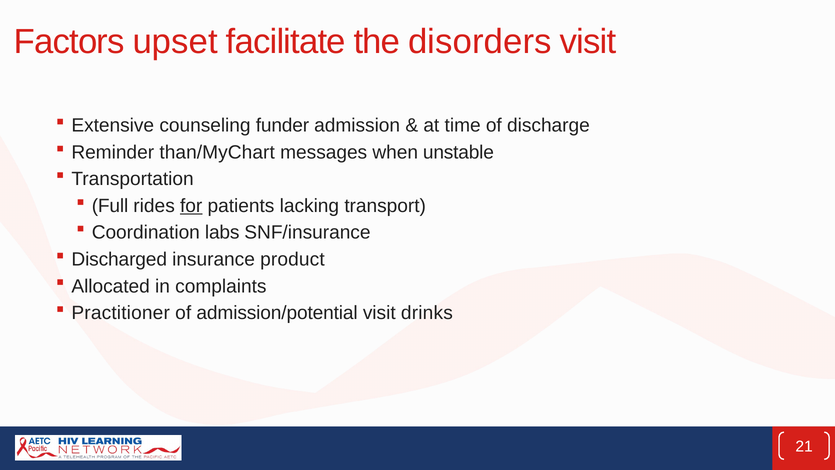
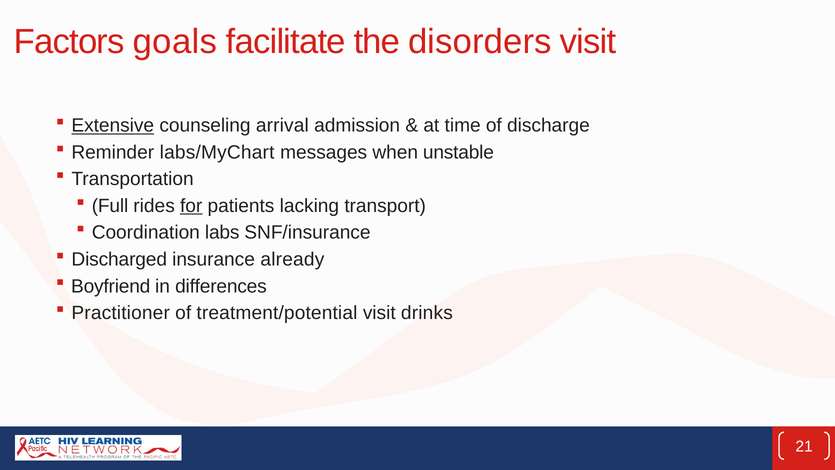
upset: upset -> goals (175, 42)
Extensive underline: none -> present (113, 126)
funder: funder -> arrival (282, 126)
than/MyChart: than/MyChart -> labs/MyChart (217, 152)
product: product -> already (292, 259)
Allocated: Allocated -> Boyfriend (111, 286)
complaints: complaints -> differences (221, 286)
admission/potential: admission/potential -> treatment/potential (277, 313)
